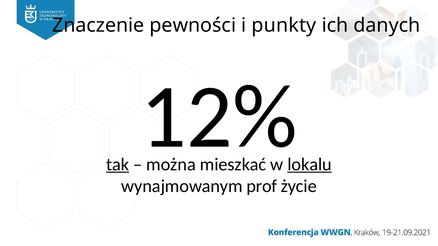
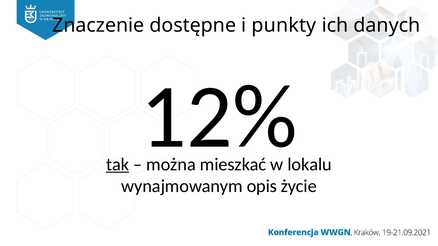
pewności: pewności -> dostępne (193, 25)
lokalu underline: present -> none (310, 165)
prof: prof -> opis (262, 187)
